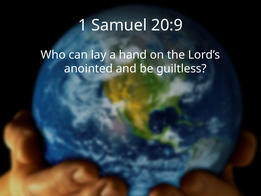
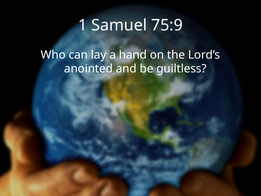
20:9: 20:9 -> 75:9 (167, 25)
